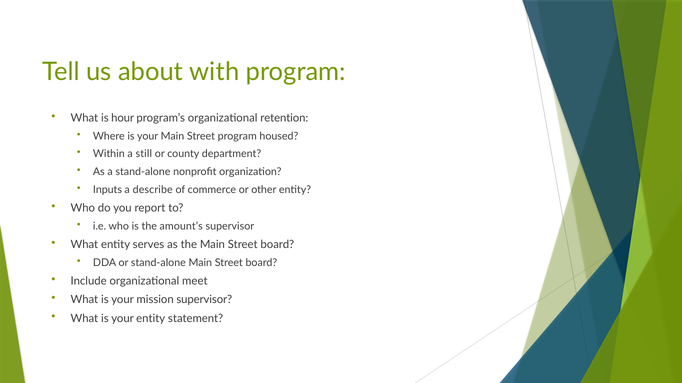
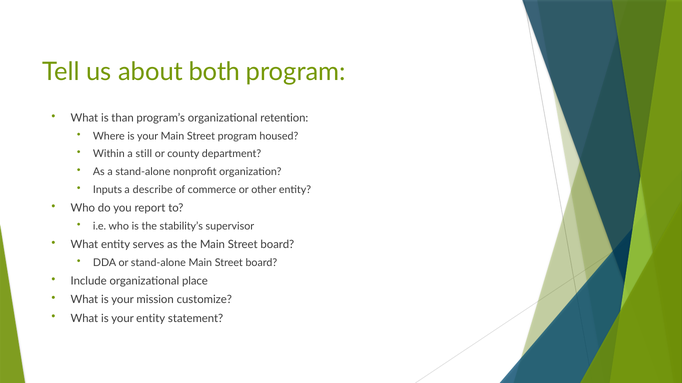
with: with -> both (215, 72)
hour: hour -> than (123, 118)
amount’s: amount’s -> stability’s (181, 227)
meet: meet -> place (195, 282)
mission supervisor: supervisor -> customize (204, 300)
